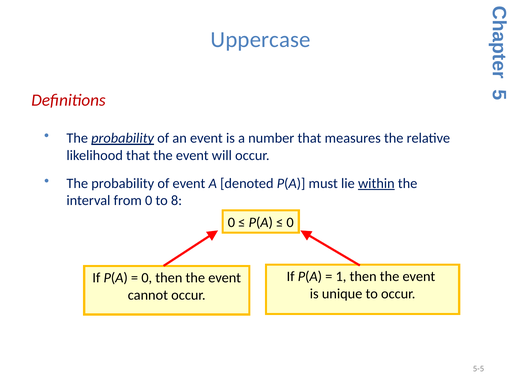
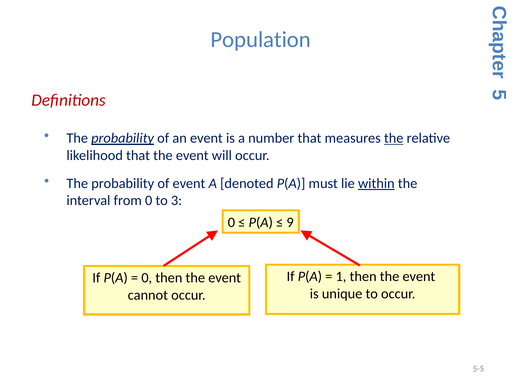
Uppercase: Uppercase -> Population (261, 40)
the underline: none -> present (394, 138)
8: 8 -> 3 (177, 201)
0: 0 -> 9 (290, 223)
